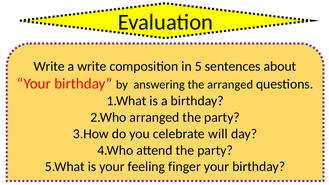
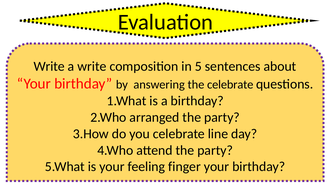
the arranged: arranged -> celebrate (230, 85)
will: will -> line (218, 134)
